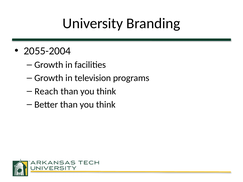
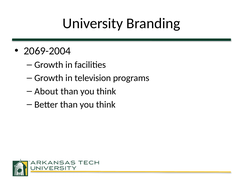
2055-2004: 2055-2004 -> 2069-2004 (47, 51)
Reach: Reach -> About (46, 91)
